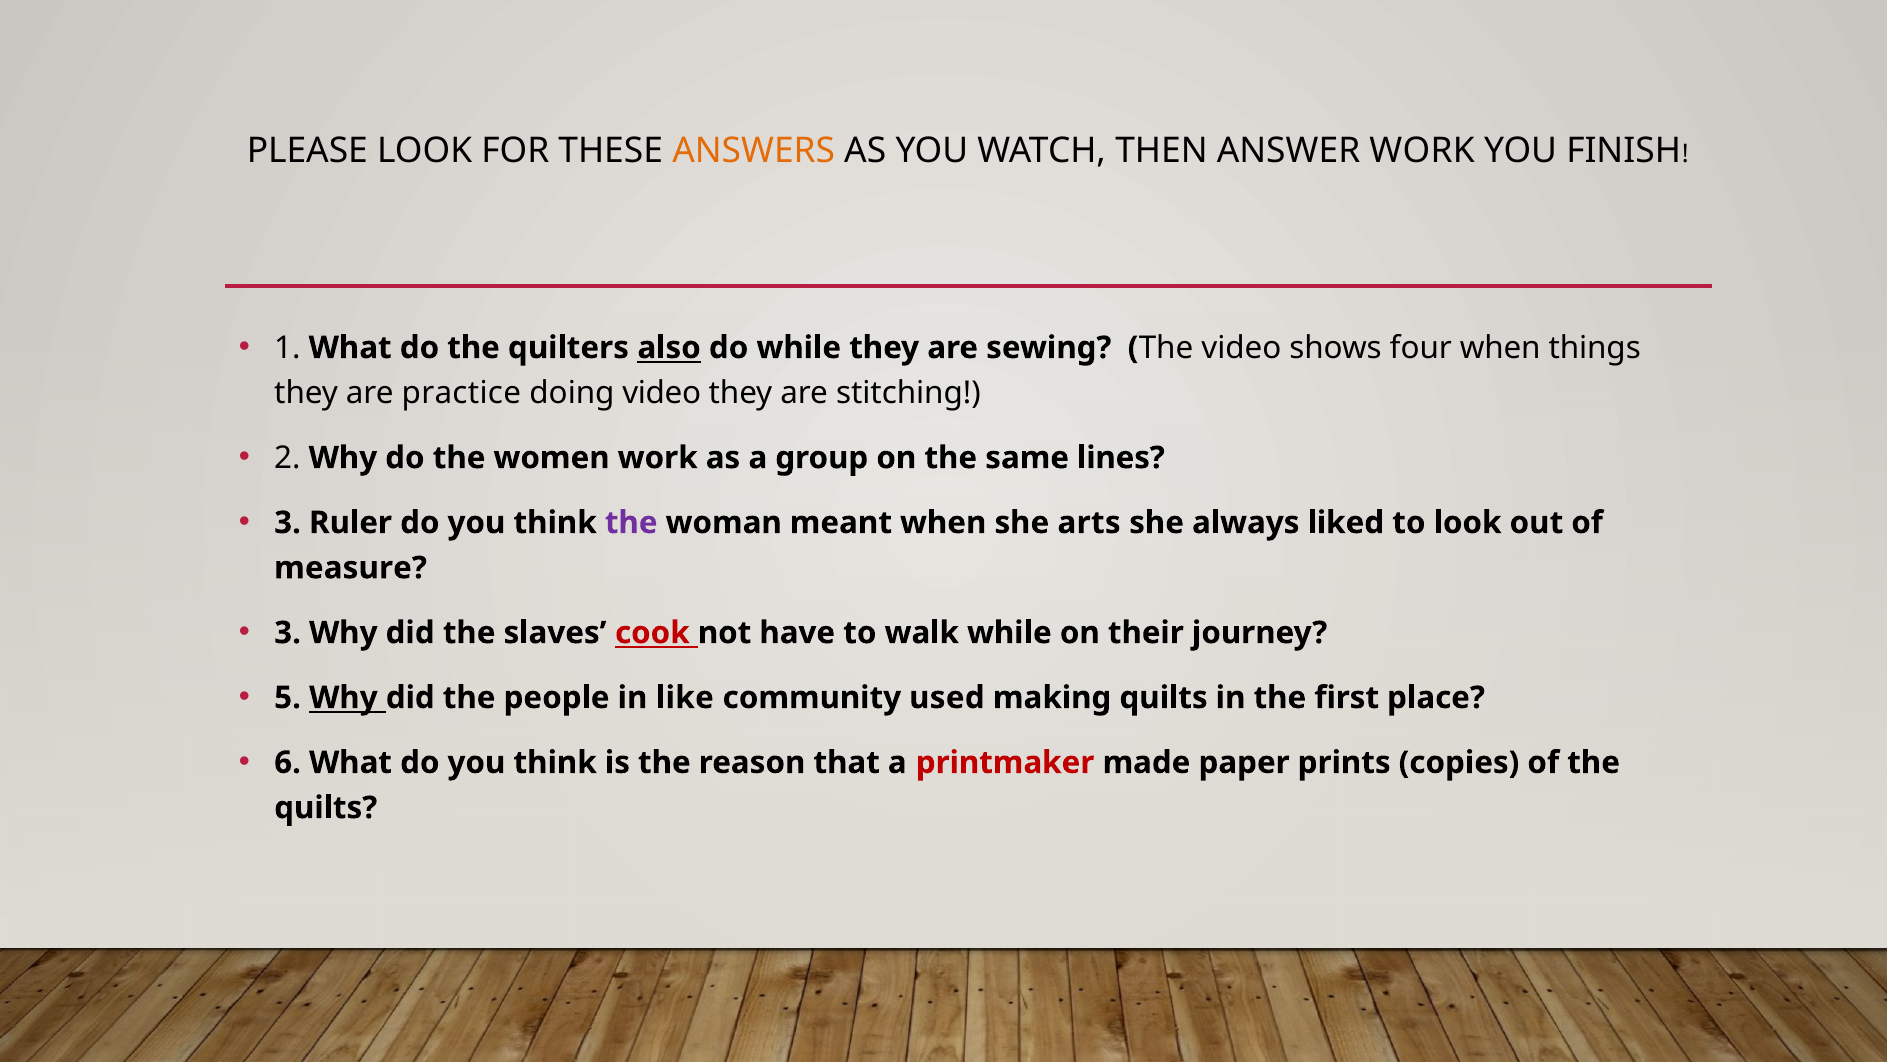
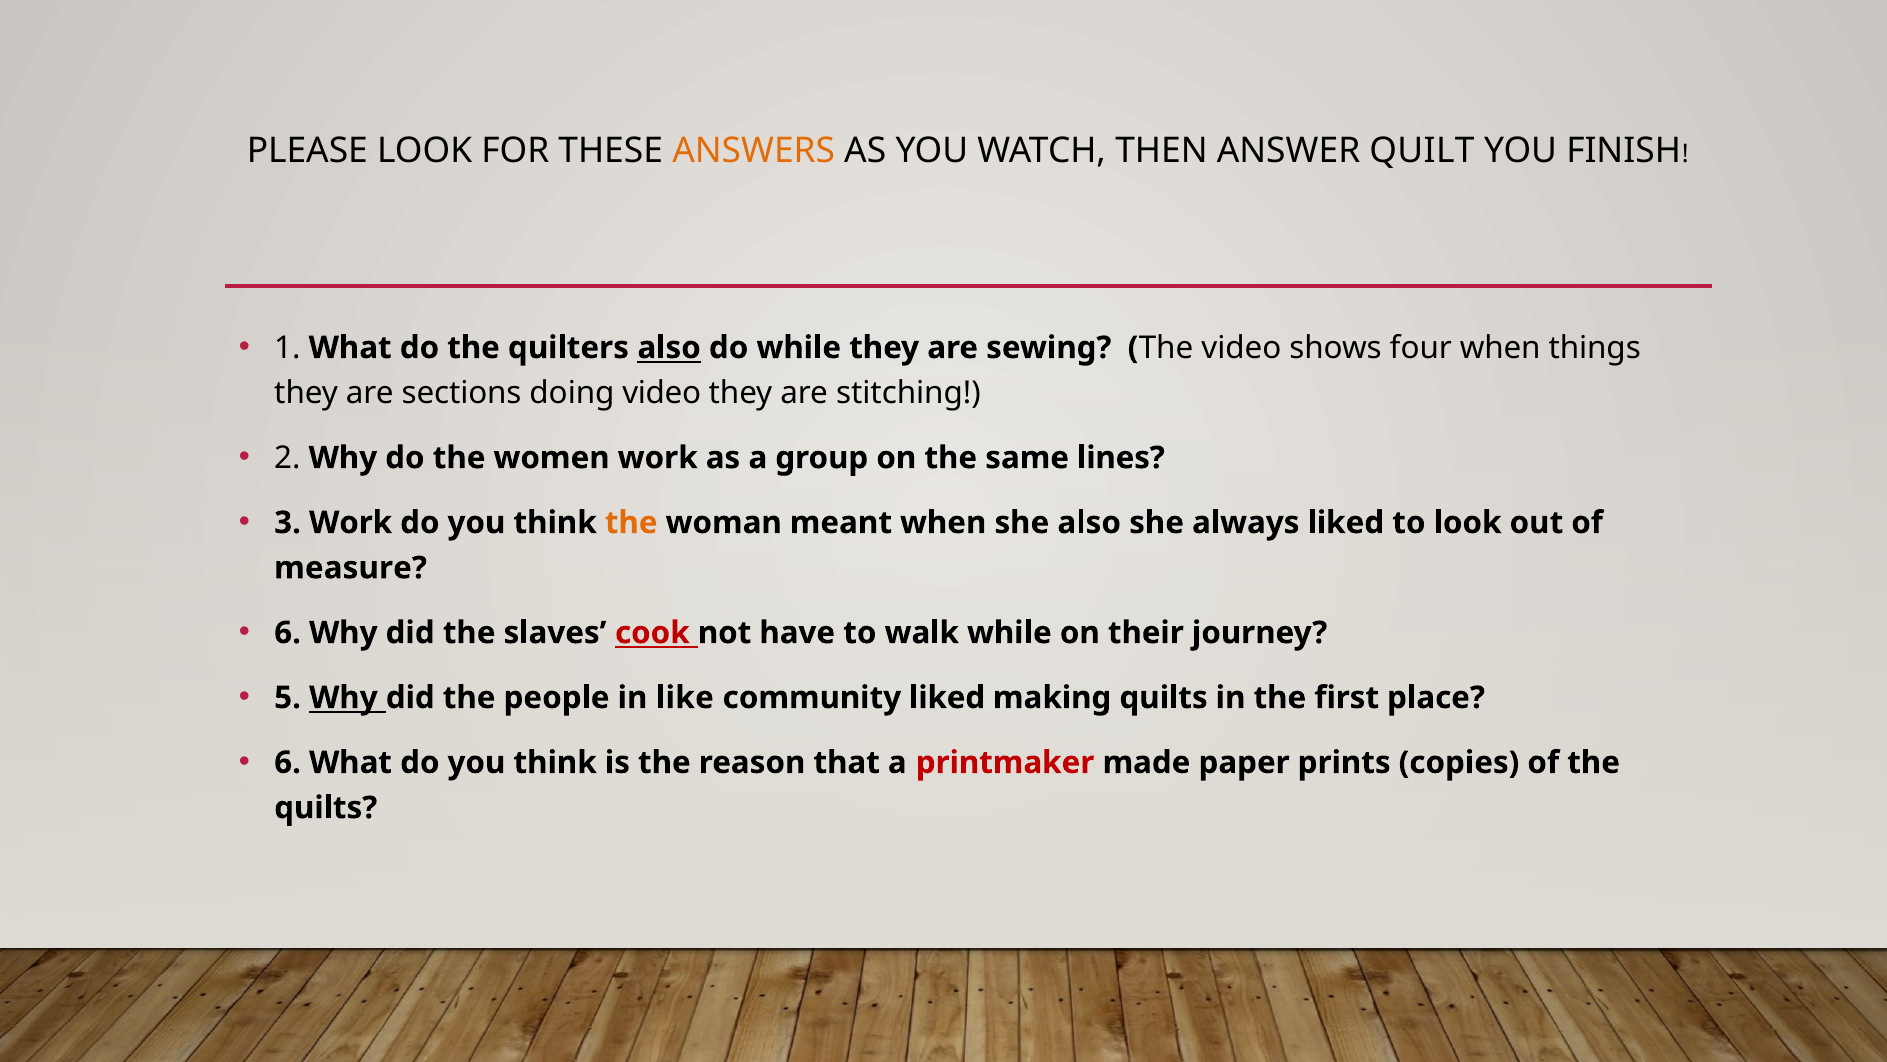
ANSWER WORK: WORK -> QUILT (1422, 151)
practice: practice -> sections (462, 393)
3 Ruler: Ruler -> Work (351, 522)
the colour: purple -> orange (631, 522)
she arts: arts -> also (1089, 522)
3: 3 -> 6 (288, 633)
community used: used -> liked (947, 697)
